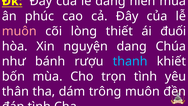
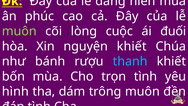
muôn colour: pink -> light green (19, 31)
thiết: thiết -> cuộc (119, 31)
nguyện dang: dang -> khiết (132, 46)
thân: thân -> hình (15, 91)
